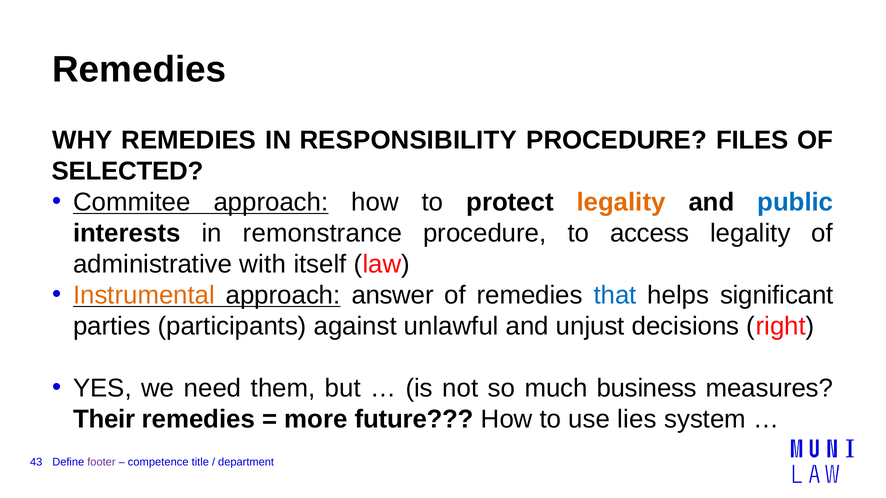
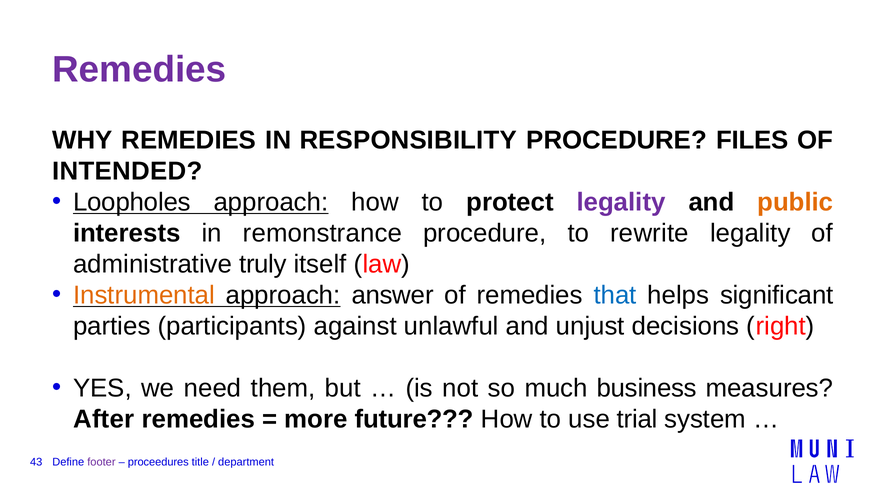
Remedies colour: black -> purple (139, 70)
SELECTED: SELECTED -> INTENDED (127, 171)
Commitee: Commitee -> Loopholes (132, 202)
legality colour: orange -> purple (621, 202)
public colour: blue -> orange (795, 202)
access: access -> rewrite (650, 233)
with: with -> truly (263, 264)
Their: Their -> After (104, 420)
lies: lies -> trial (637, 420)
competence: competence -> proceedures (158, 462)
